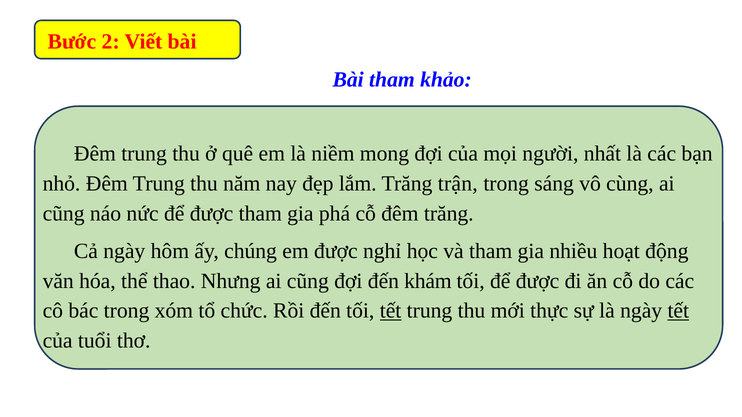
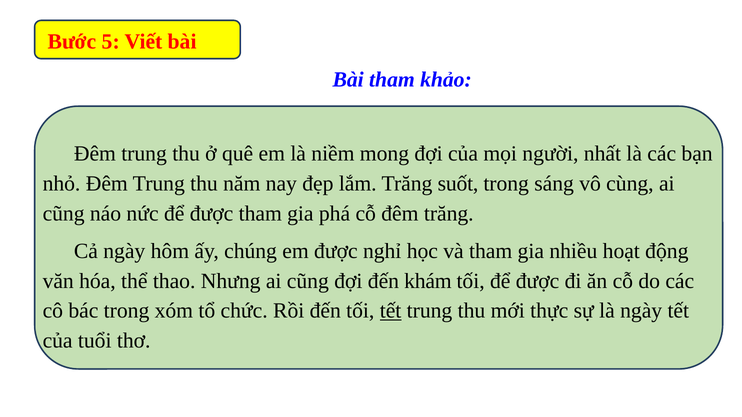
2: 2 -> 5 (111, 42)
trận: trận -> suốt (458, 184)
tết underline: present -> none (678, 311)
